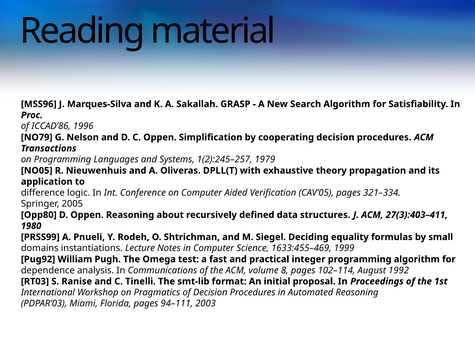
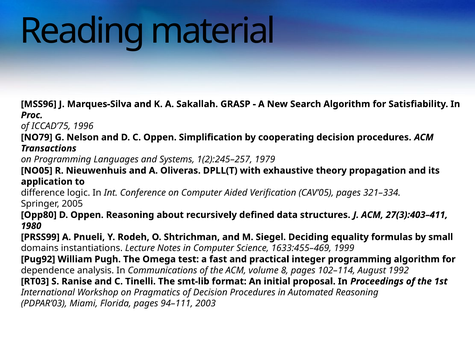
ICCAD’86: ICCAD’86 -> ICCAD’75 (51, 126)
